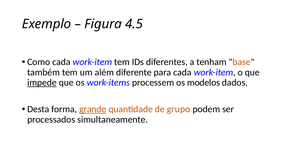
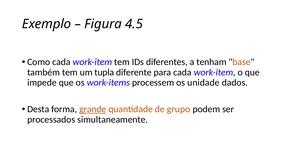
além: além -> tupla (104, 73)
impede underline: present -> none (42, 83)
modelos: modelos -> unidade (203, 83)
